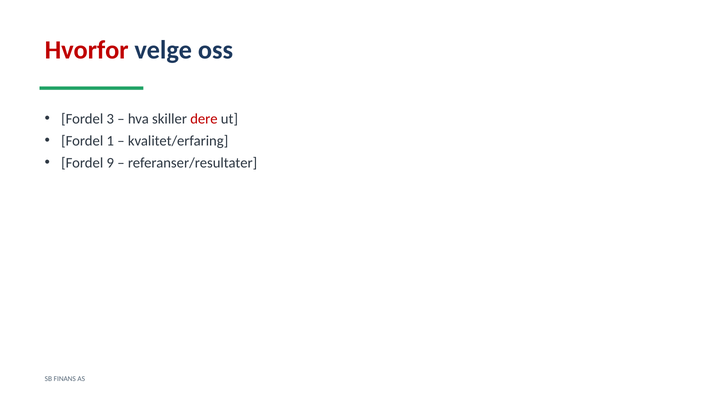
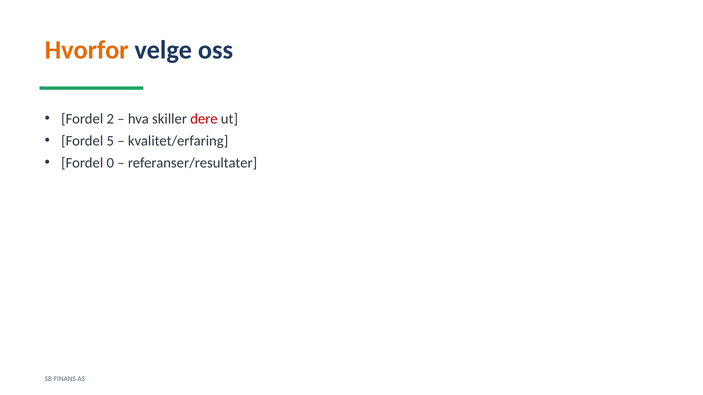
Hvorfor colour: red -> orange (87, 50)
3: 3 -> 2 (110, 119)
1: 1 -> 5 (110, 141)
9: 9 -> 0 (110, 163)
